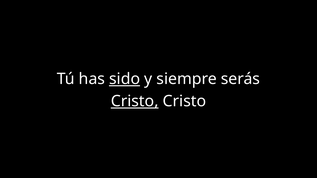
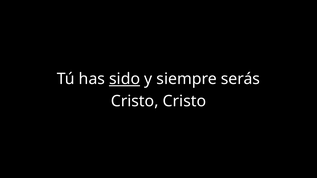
Cristo underline: present -> none (135, 101)
